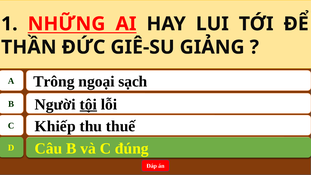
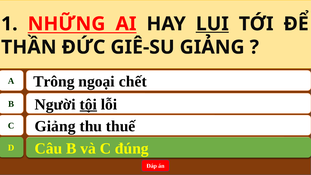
LUI underline: none -> present (212, 24)
sạch: sạch -> chết (133, 82)
C Khiếp: Khiếp -> Giảng (55, 126)
